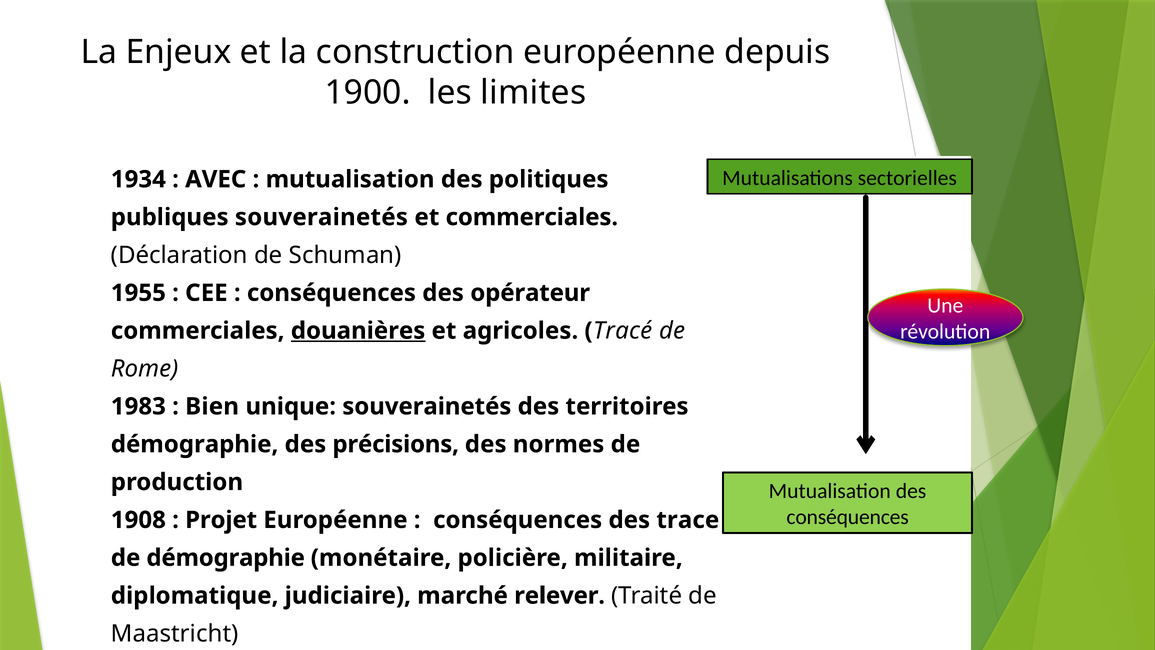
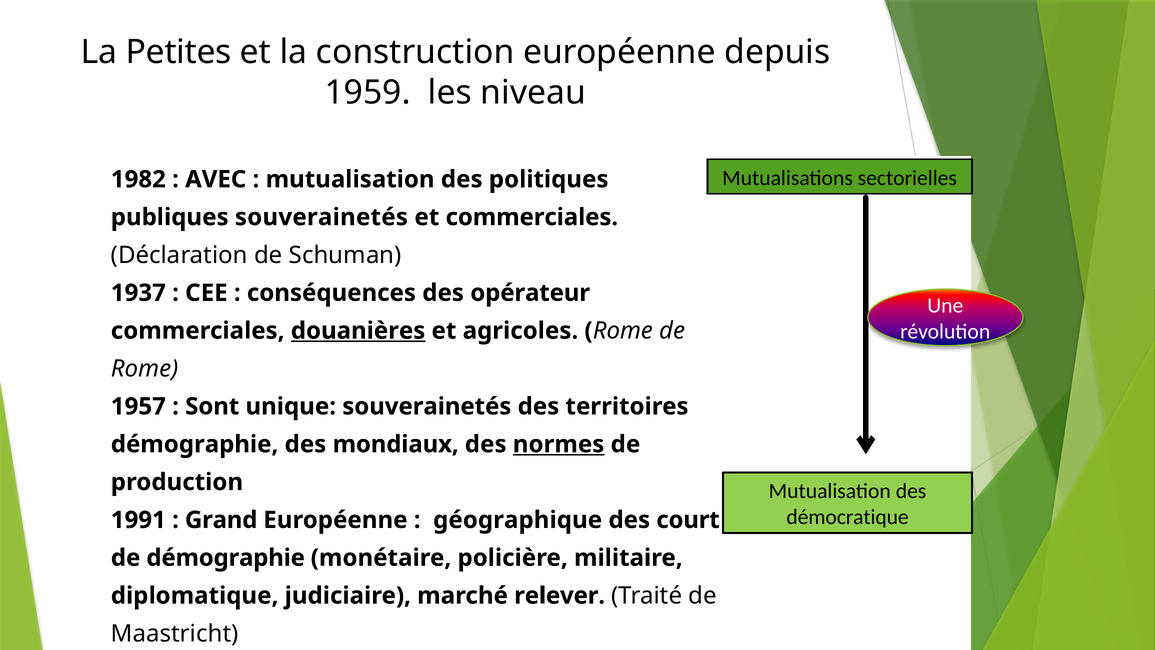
Enjeux: Enjeux -> Petites (179, 52)
1900: 1900 -> 1959 (368, 93)
limites: limites -> niveau (533, 93)
1934: 1934 -> 1982 (138, 179)
1955: 1955 -> 1937 (138, 293)
Tracé: Tracé -> Rome (623, 331)
1983: 1983 -> 1957 (138, 406)
Bien: Bien -> Sont (212, 406)
précisions: précisions -> mondiaux (396, 444)
normes underline: none -> present (559, 444)
conséquences: conséquences -> démocratique (848, 517)
1908: 1908 -> 1991 (138, 520)
Projet: Projet -> Grand (221, 520)
conséquences: conséquences -> géographique (518, 520)
trace: trace -> court (688, 520)
